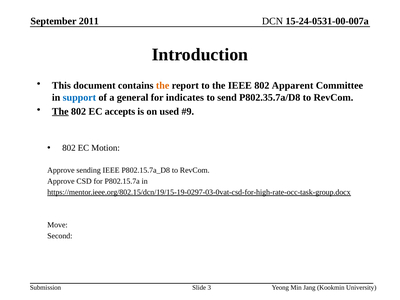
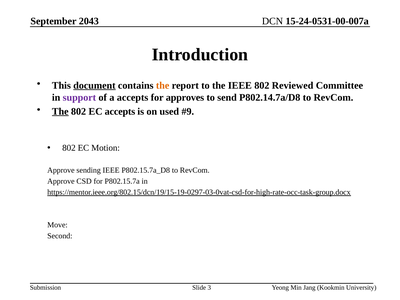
2011: 2011 -> 2043 (89, 21)
document underline: none -> present (94, 85)
Apparent: Apparent -> Reviewed (293, 85)
support colour: blue -> purple (79, 97)
a general: general -> accepts (133, 97)
indicates: indicates -> approves (185, 97)
P802.35.7a/D8: P802.35.7a/D8 -> P802.14.7a/D8 (270, 97)
